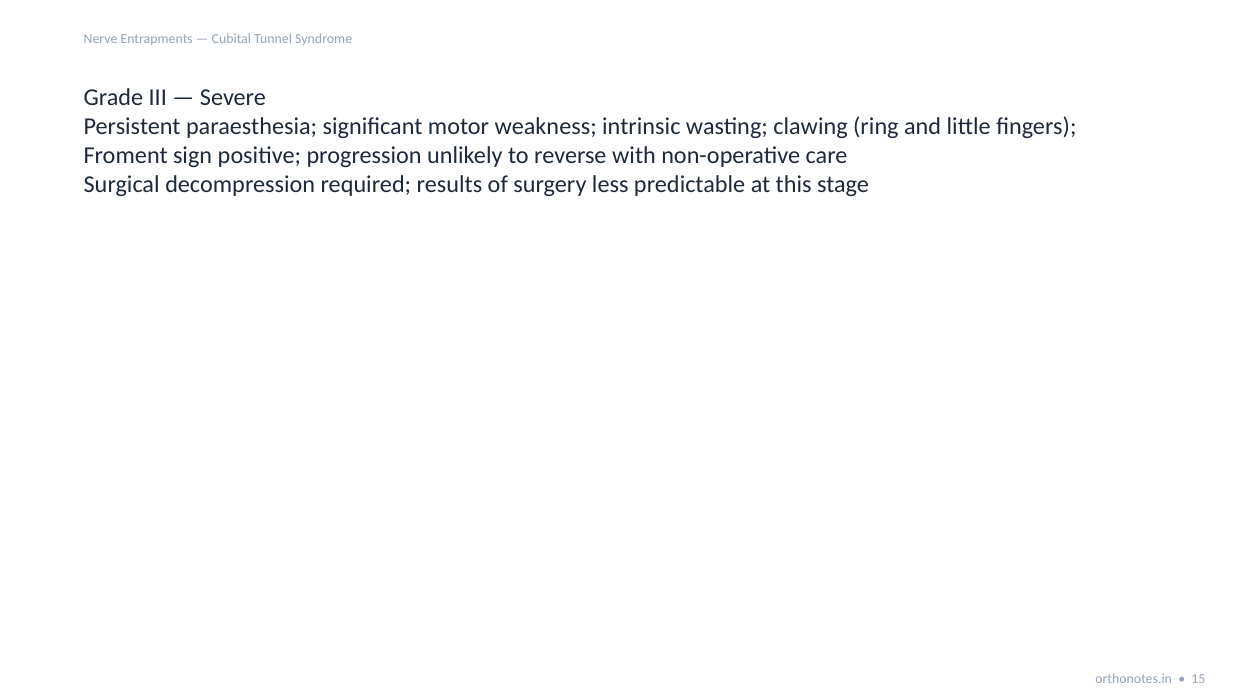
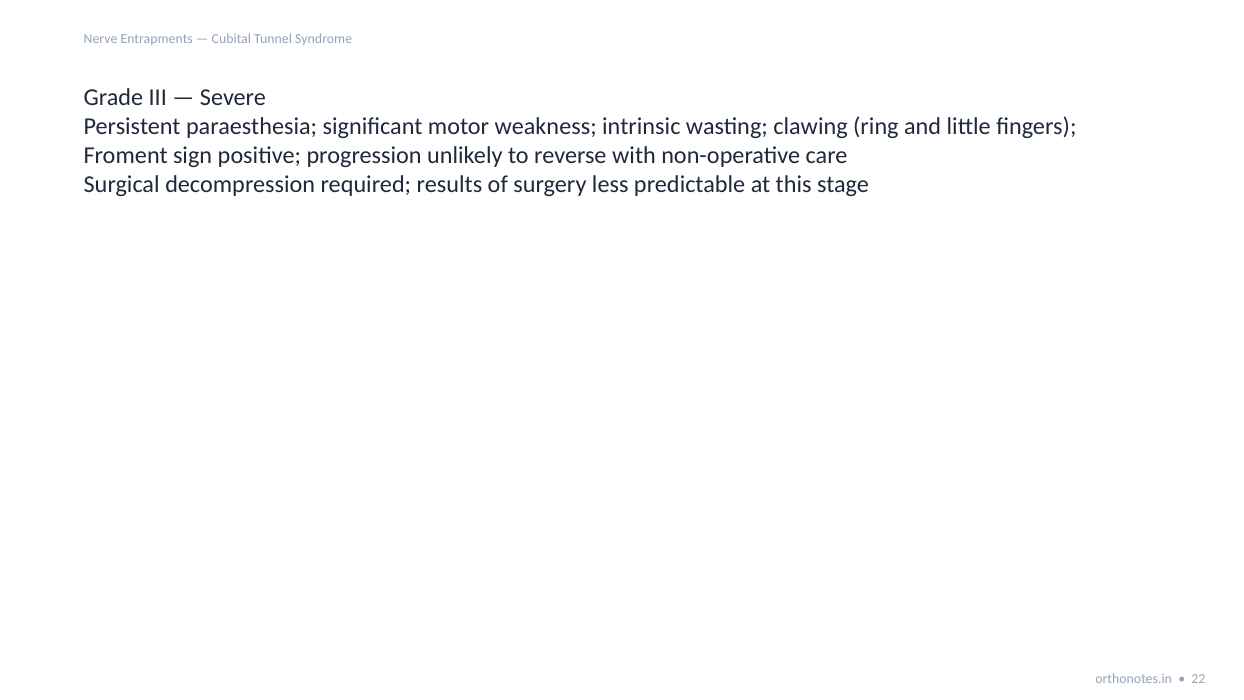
15: 15 -> 22 (1198, 679)
